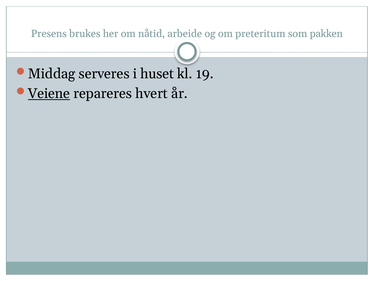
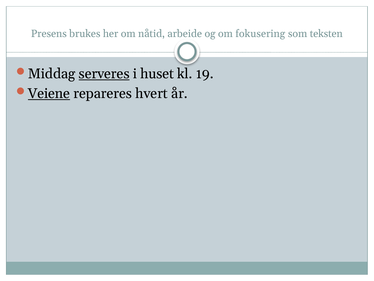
preteritum: preteritum -> fokusering (260, 34)
pakken: pakken -> teksten (326, 34)
serveres underline: none -> present (104, 74)
